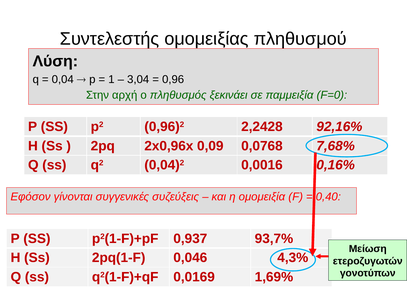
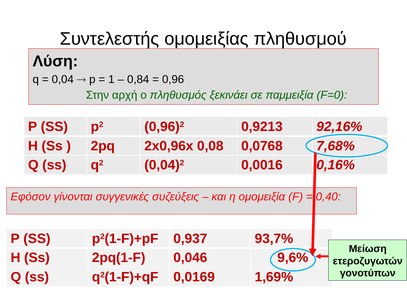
3,04: 3,04 -> 0,84 (138, 79)
2,2428: 2,2428 -> 0,9213 (262, 127)
0,09: 0,09 -> 0,08 (210, 146)
4,3%: 4,3% -> 9,6% (293, 258)
